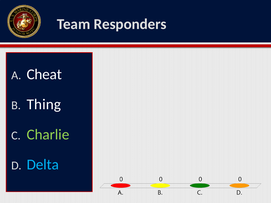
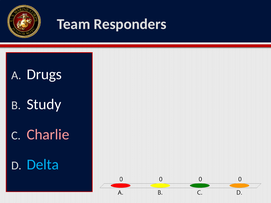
Cheat: Cheat -> Drugs (44, 74)
Thing: Thing -> Study (44, 105)
Charlie colour: light green -> pink (48, 135)
